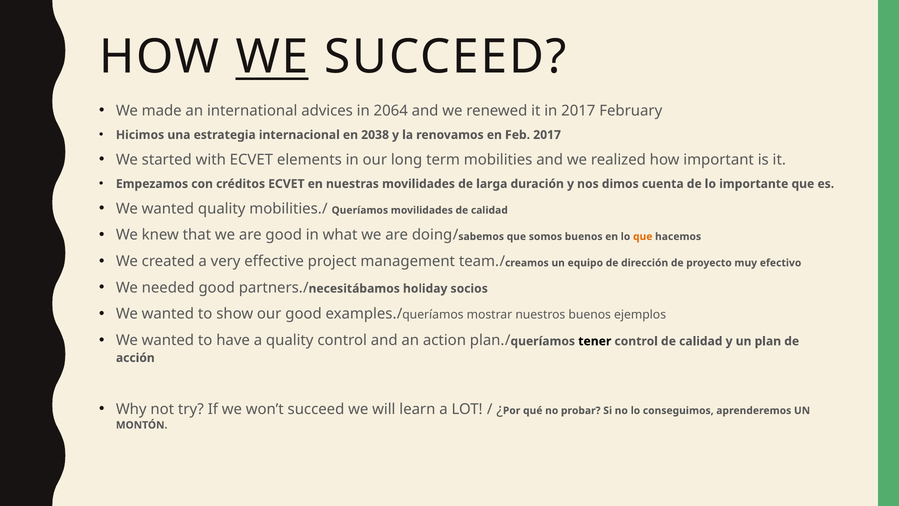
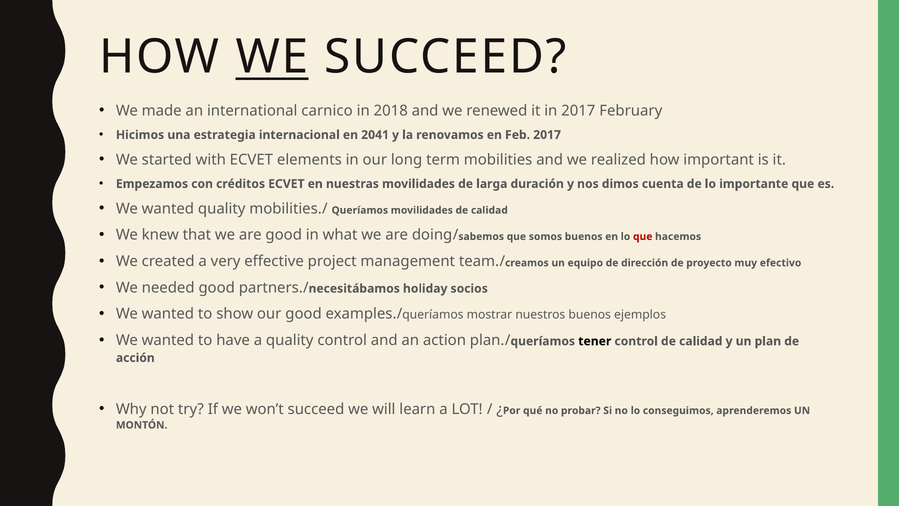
advices: advices -> carnico (327, 111)
2064: 2064 -> 2018 (391, 111)
2038: 2038 -> 2041 (375, 135)
que colour: orange -> red (643, 236)
